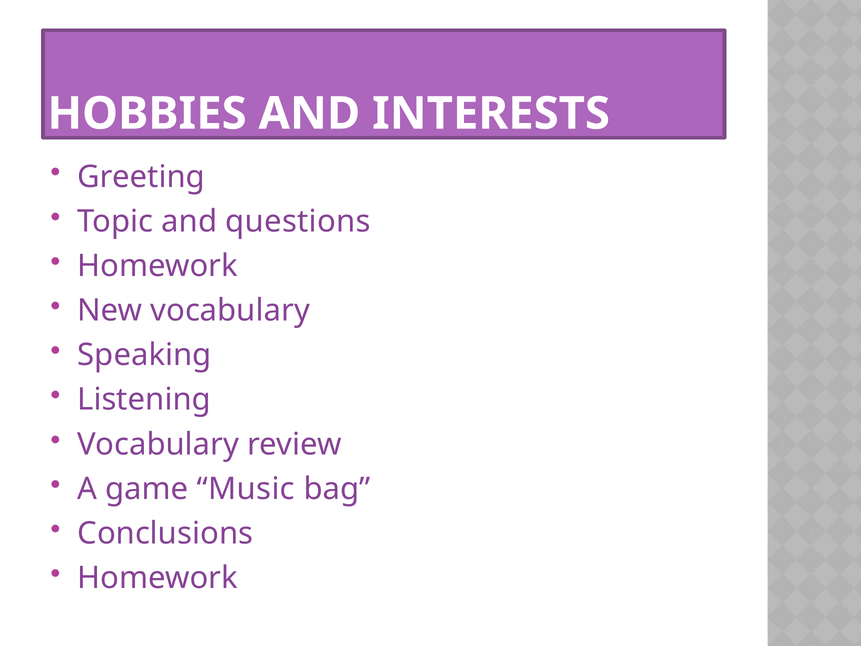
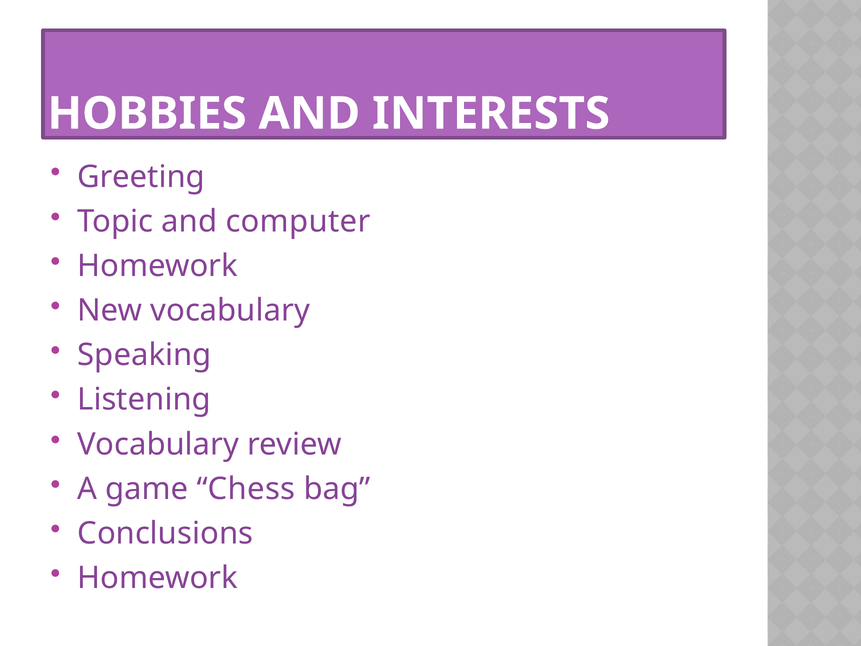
questions: questions -> computer (298, 221)
Music: Music -> Chess (246, 489)
